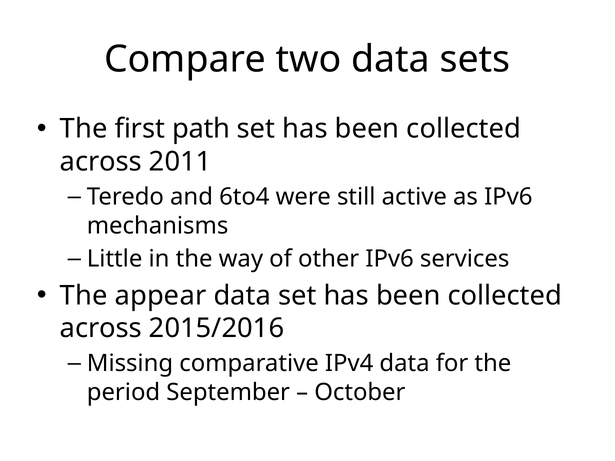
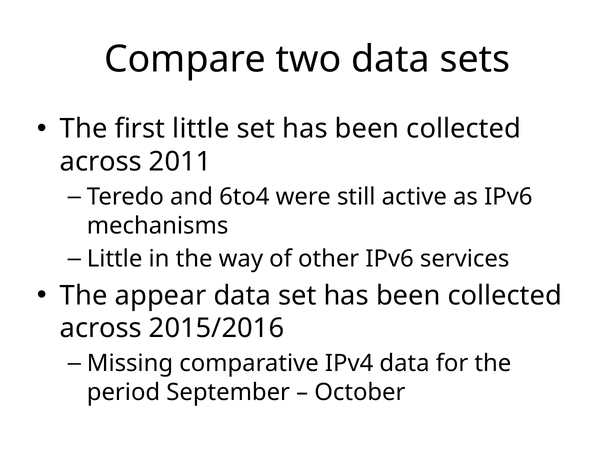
first path: path -> little (201, 129)
